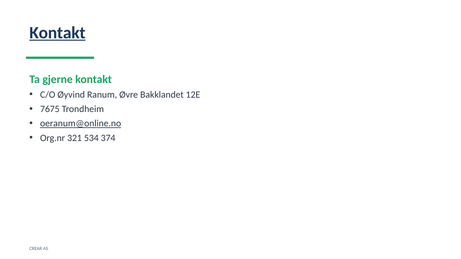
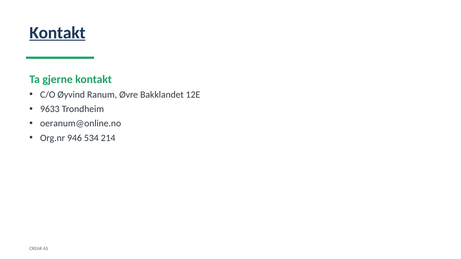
7675: 7675 -> 9633 (50, 109)
oeranum@online.no underline: present -> none (81, 124)
321: 321 -> 946 (75, 138)
374: 374 -> 214 (108, 138)
